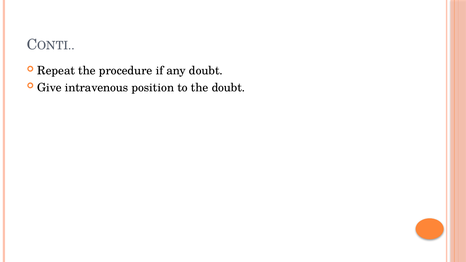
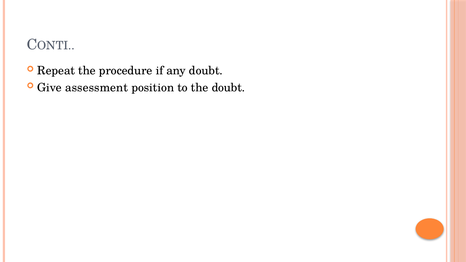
intravenous: intravenous -> assessment (97, 88)
